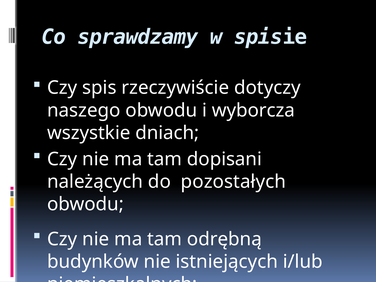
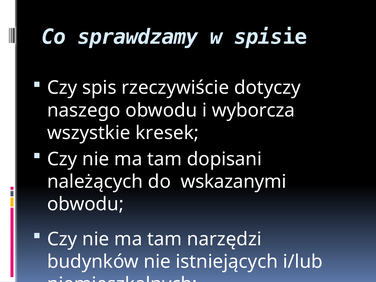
dniach: dniach -> kresek (167, 133)
pozostałych: pozostałych -> wskazanymi (234, 182)
odrębną: odrębną -> narzędzi (224, 239)
